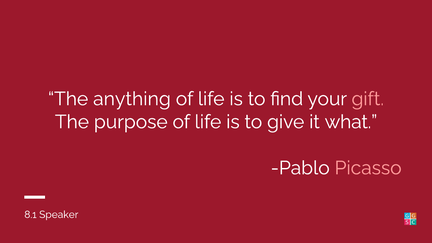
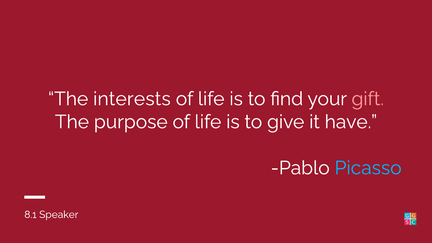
anything: anything -> interests (132, 99)
what: what -> have (351, 122)
Picasso colour: pink -> light blue (368, 168)
